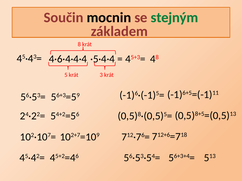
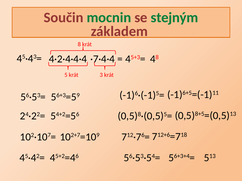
mocnin colour: black -> green (109, 18)
·5·4·4: ·5·4·4 -> ·7·4·4 (103, 59)
4·6·4·4·4: 4·6·4·4·4 -> 4·2·4·4·4 (68, 59)
